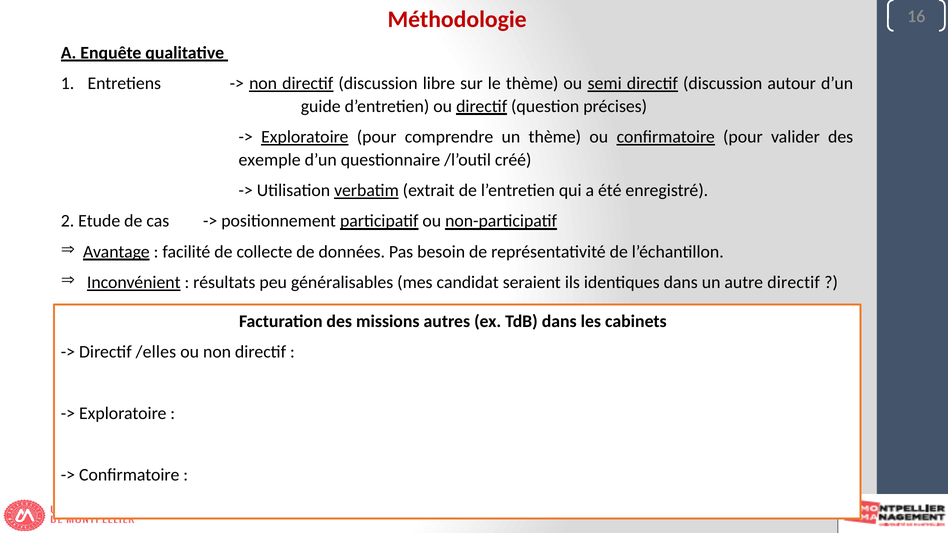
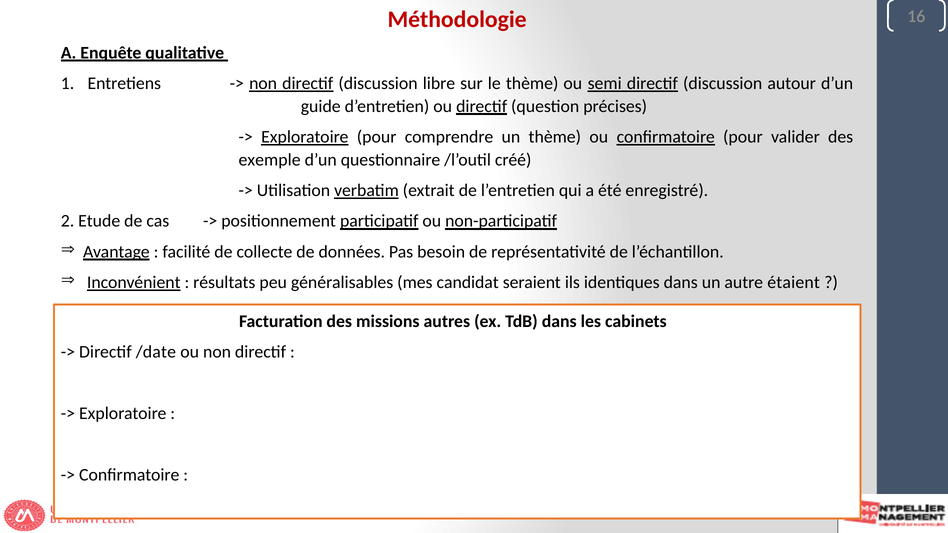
autre directif: directif -> étaient (794, 283)
/elles: /elles -> /date (156, 352)
